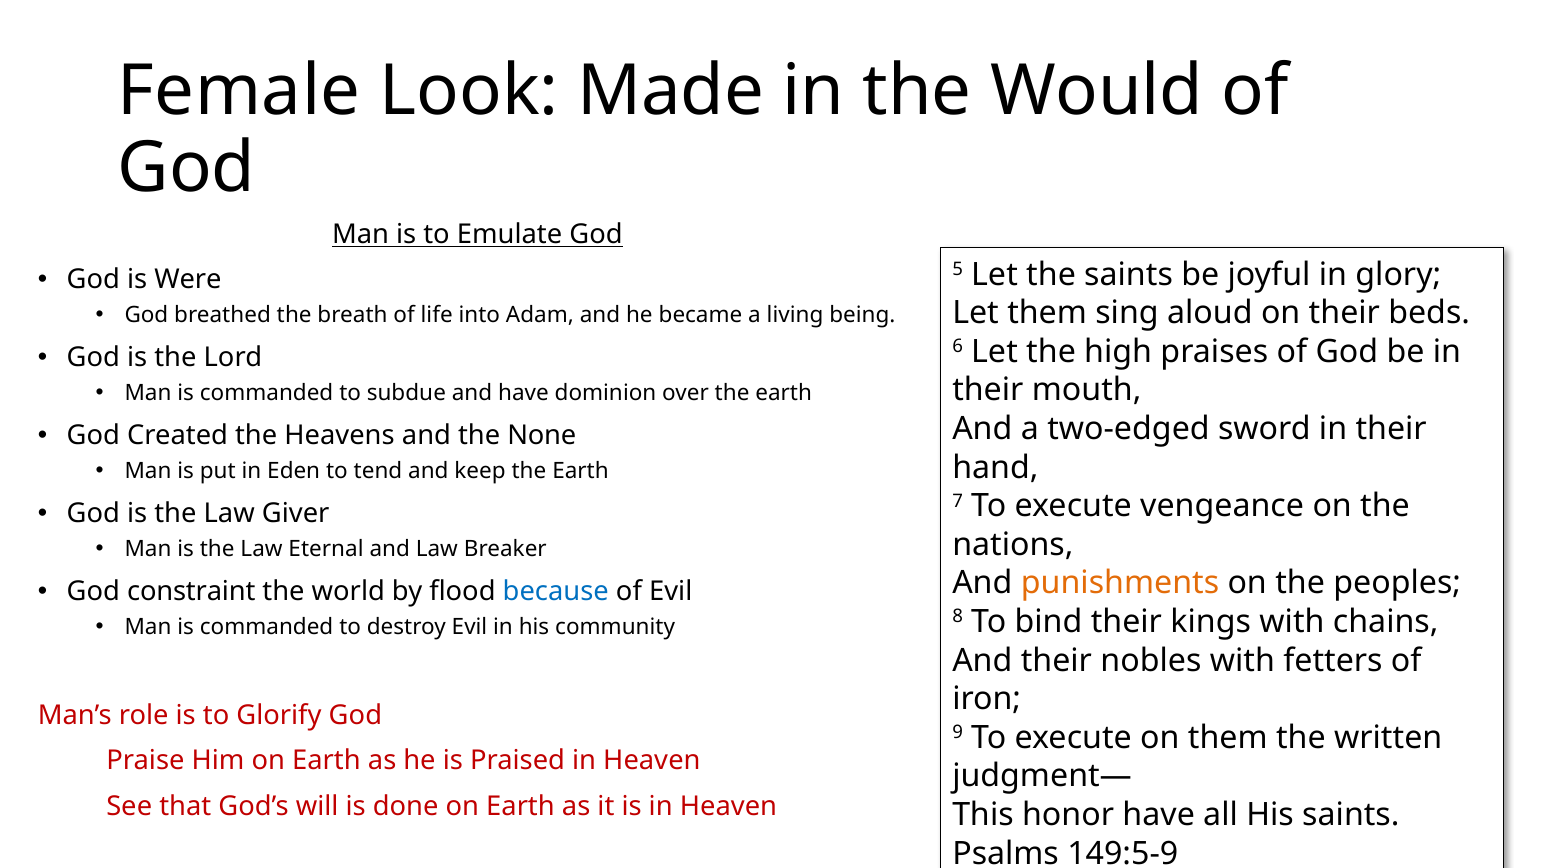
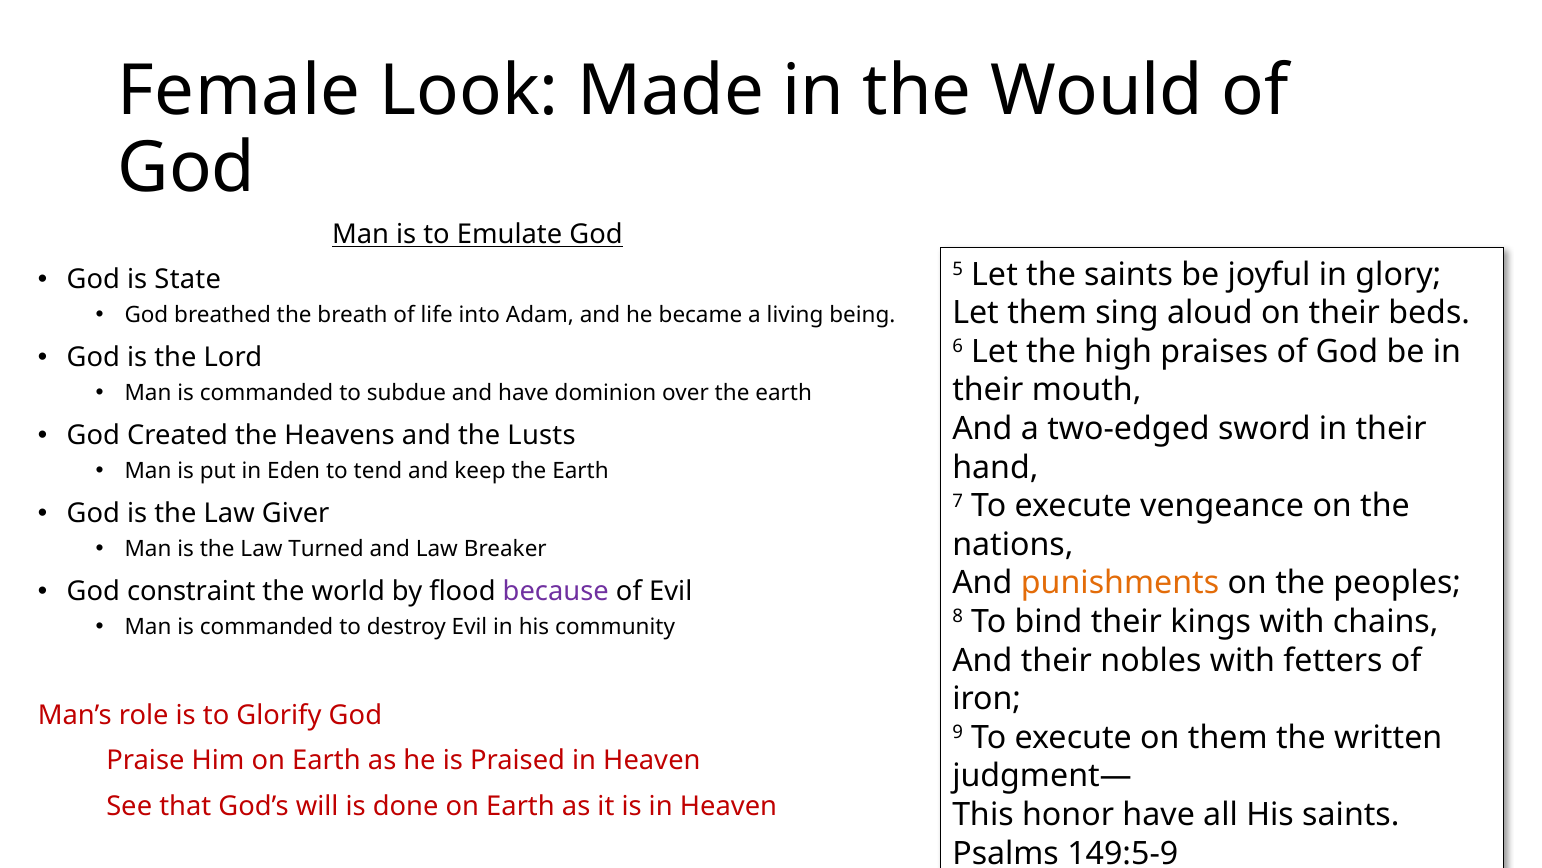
Were: Were -> State (188, 280)
None: None -> Lusts (542, 436)
Eternal: Eternal -> Turned (326, 548)
because colour: blue -> purple (556, 591)
